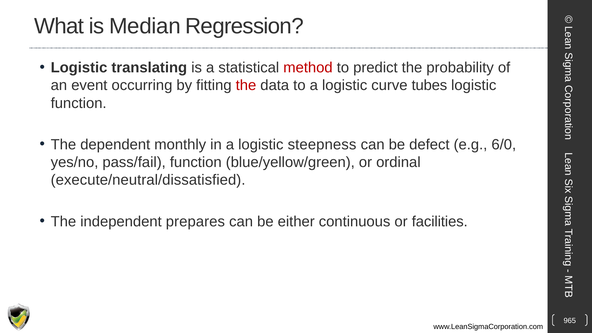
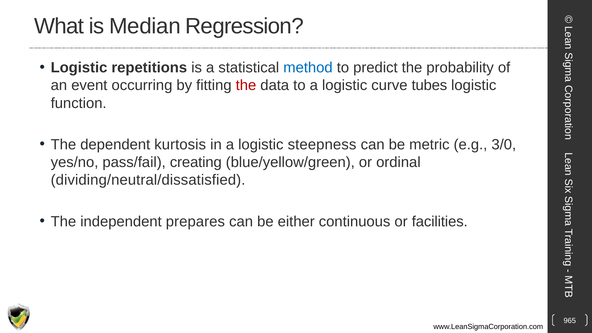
translating: translating -> repetitions (149, 68)
method colour: red -> blue (308, 68)
monthly: monthly -> kurtosis (180, 145)
defect: defect -> metric (429, 145)
6/0: 6/0 -> 3/0 (504, 145)
pass/fail function: function -> creating (196, 162)
execute/neutral/dissatisfied: execute/neutral/dissatisfied -> dividing/neutral/dissatisfied (148, 180)
